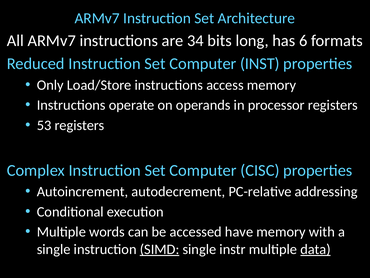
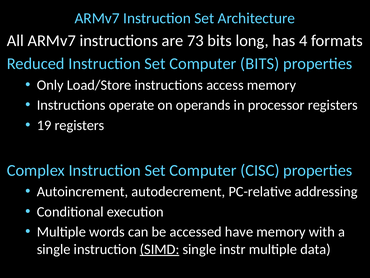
34: 34 -> 73 (195, 41)
6: 6 -> 4 (303, 41)
Computer INST: INST -> BITS (260, 64)
53: 53 -> 19 (44, 125)
data underline: present -> none (316, 249)
